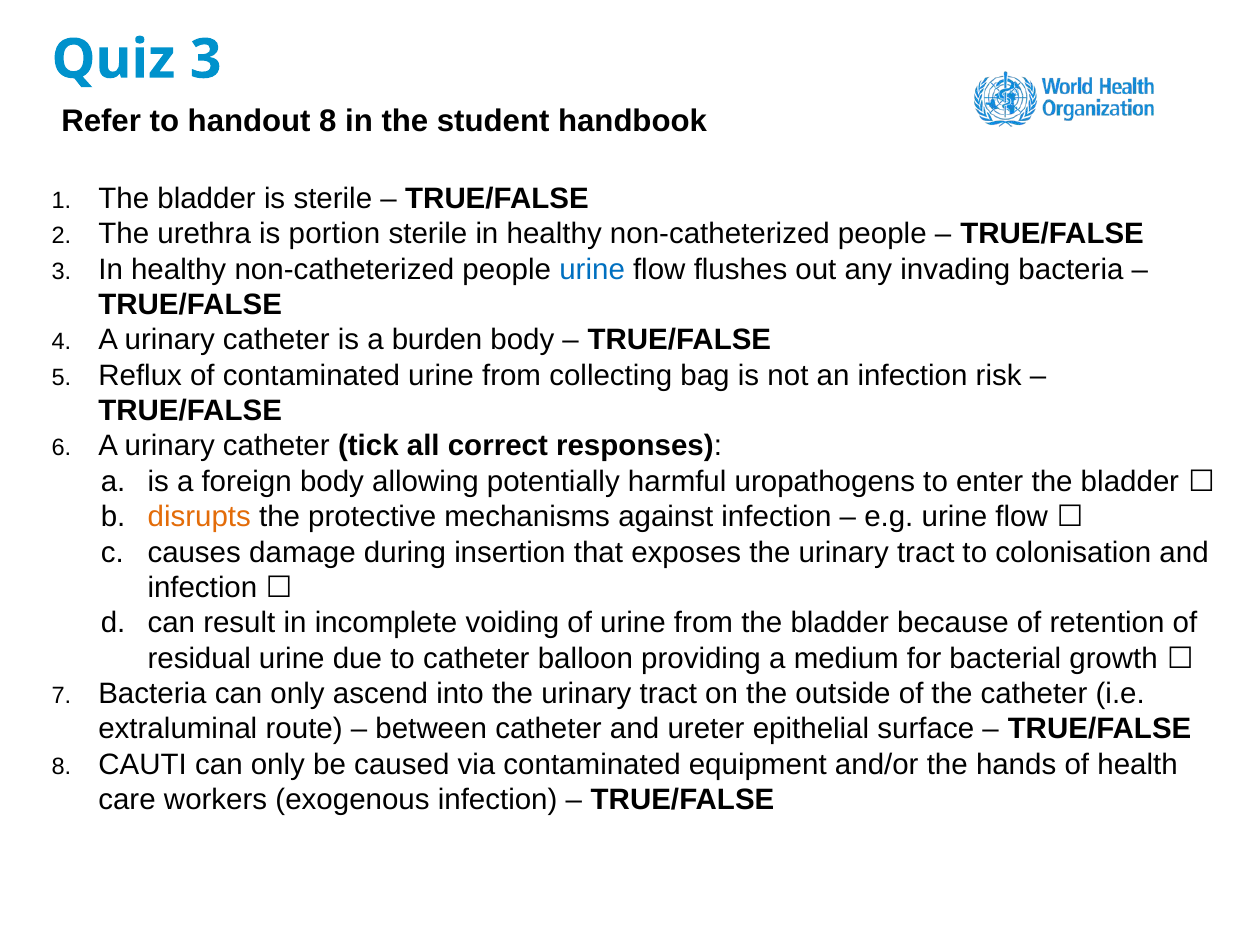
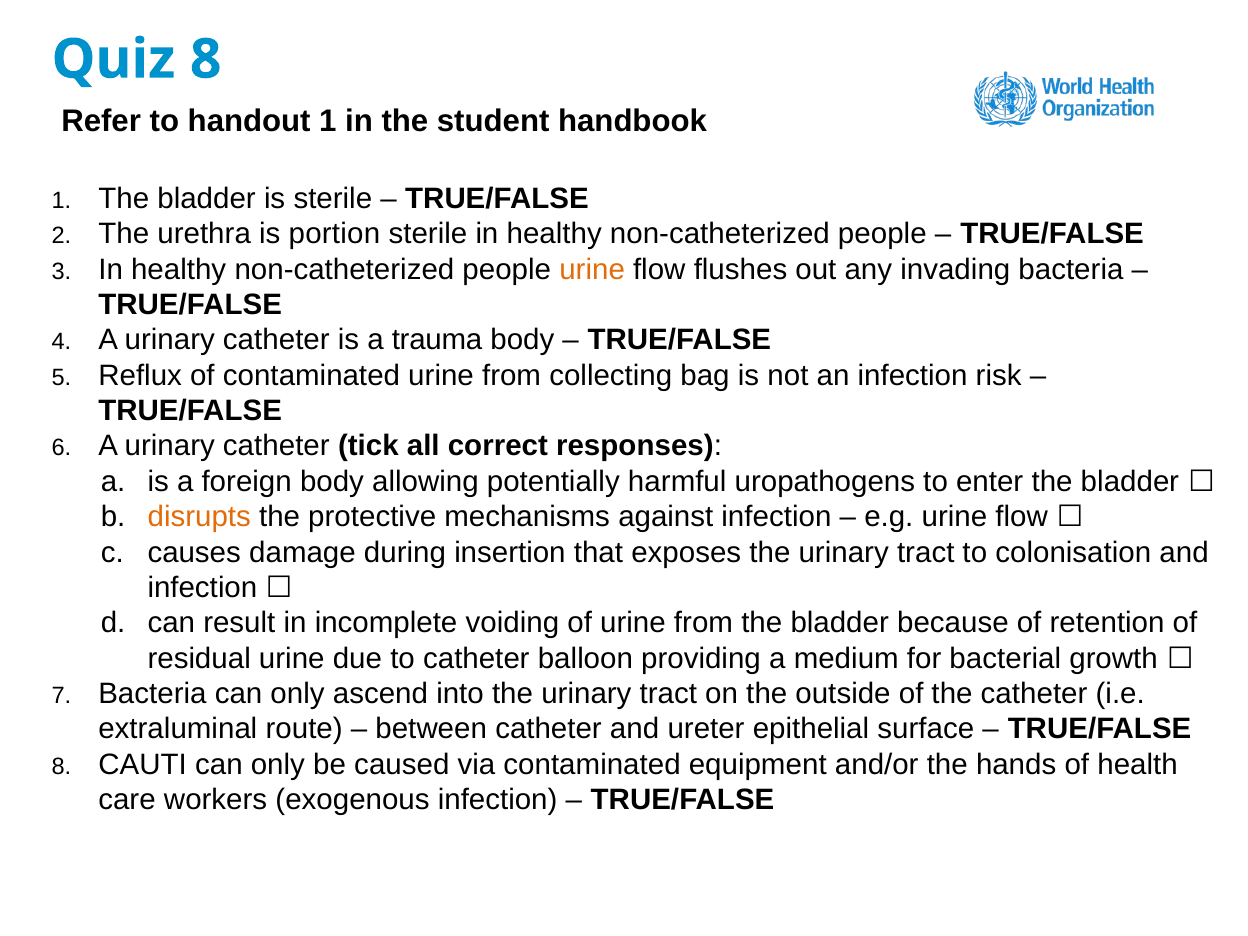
Quiz 3: 3 -> 8 (206, 59)
handout 8: 8 -> 1 (328, 121)
urine colour: blue -> orange (592, 269)
burden: burden -> trauma (437, 340)
